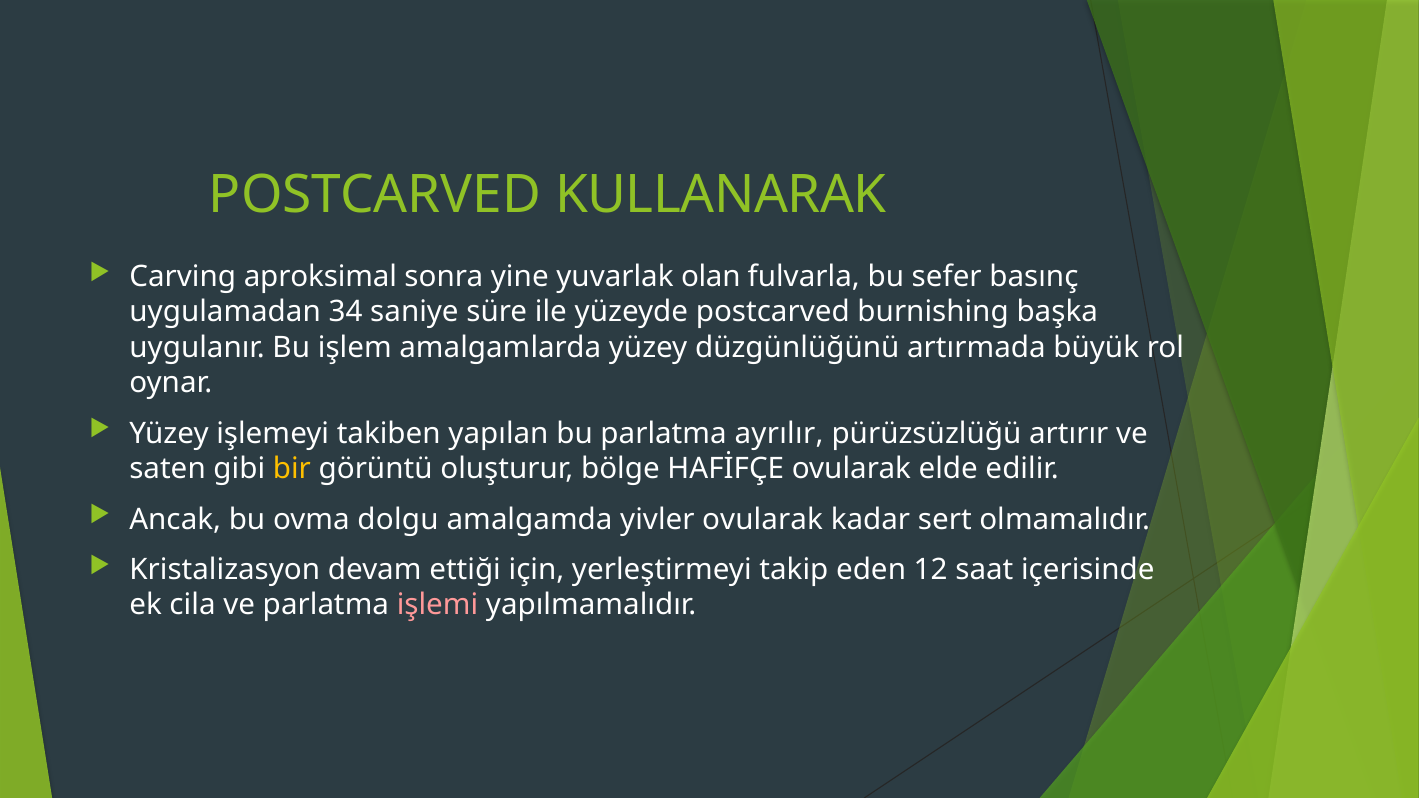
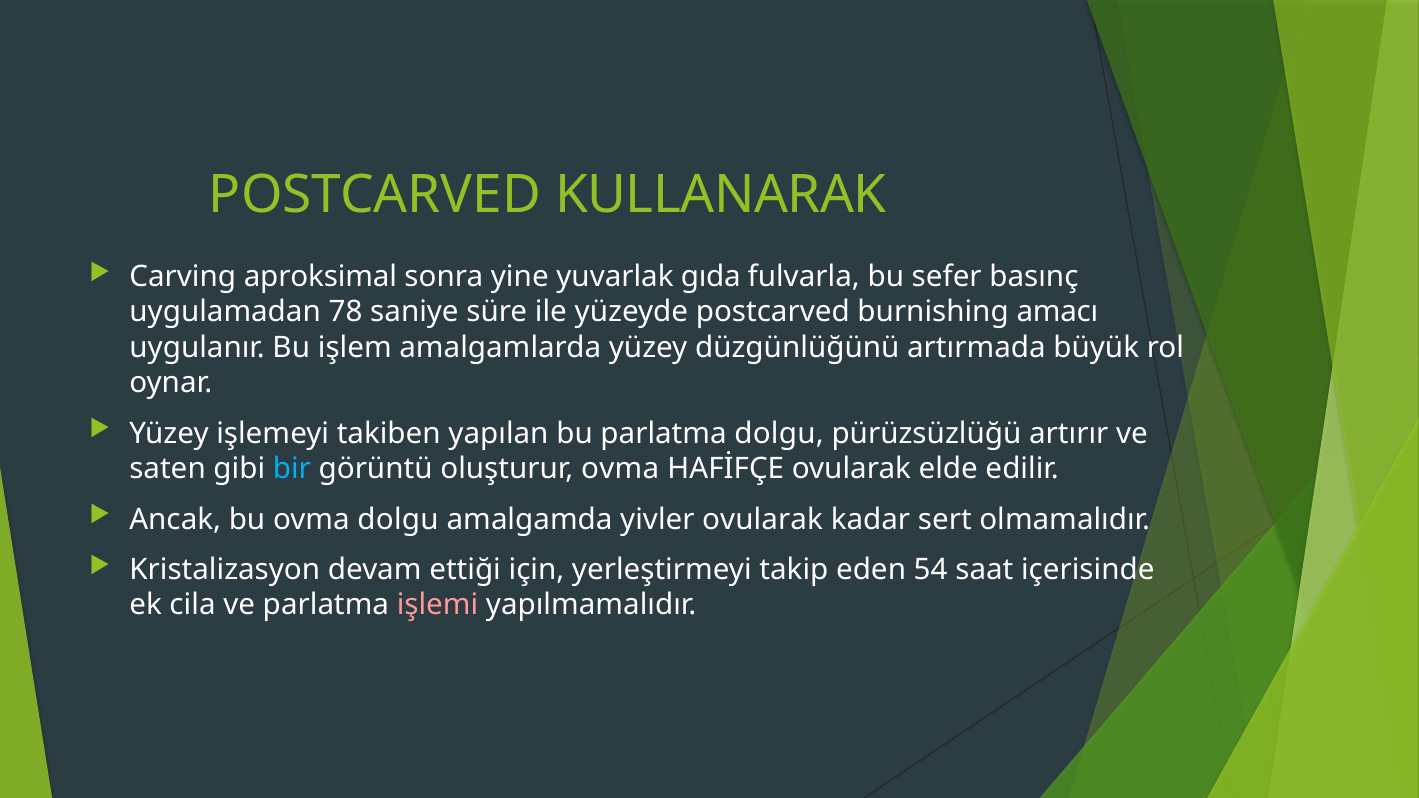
olan: olan -> gıda (711, 277)
34: 34 -> 78 (345, 312)
başka: başka -> amacı (1057, 312)
parlatma ayrılır: ayrılır -> dolgu (779, 434)
bir colour: yellow -> light blue (292, 469)
oluşturur bölge: bölge -> ovma (620, 469)
12: 12 -> 54 (931, 570)
